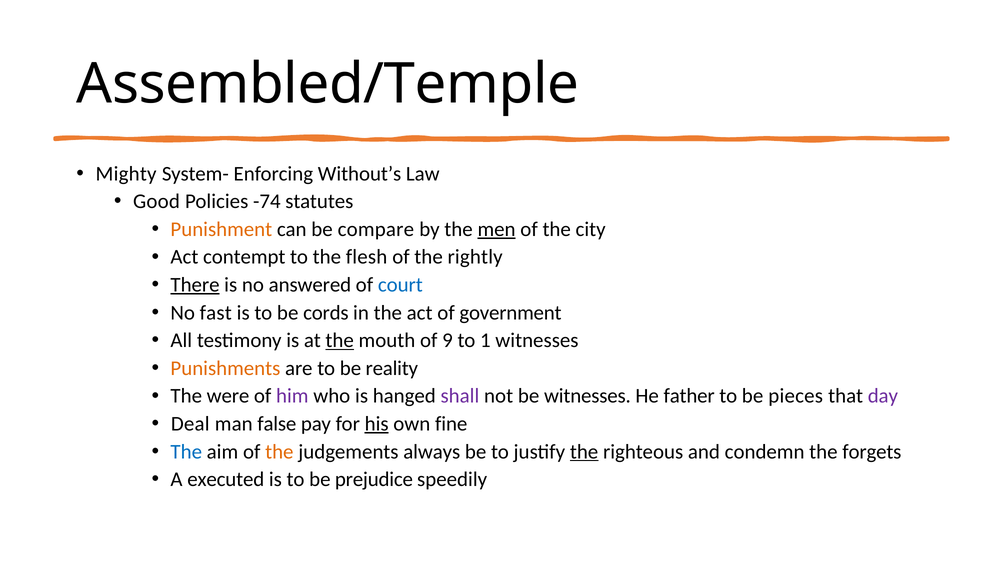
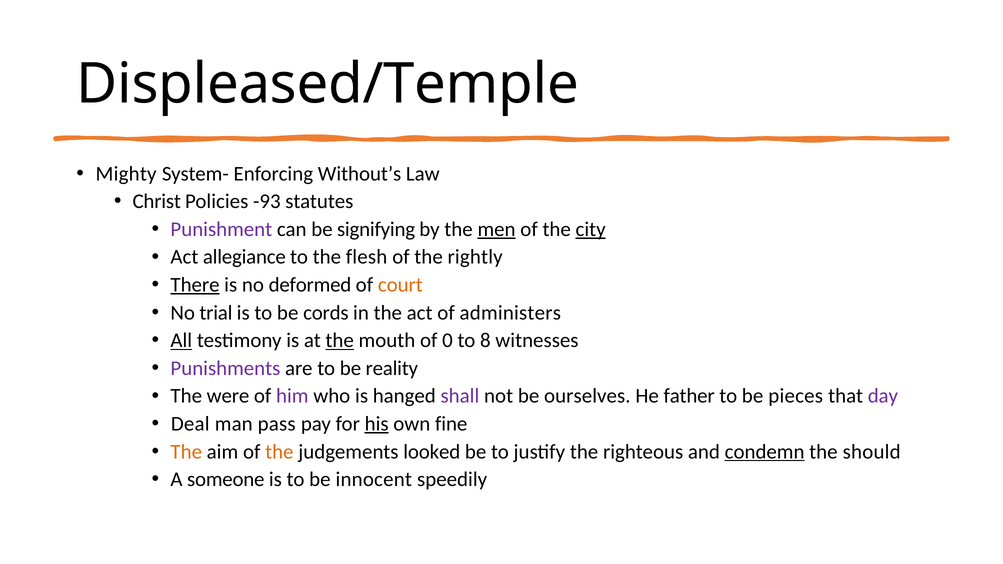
Assembled/Temple: Assembled/Temple -> Displeased/Temple (328, 84)
Good: Good -> Christ (157, 201)
-74: -74 -> -93 (267, 201)
Punishment colour: orange -> purple (221, 229)
compare: compare -> signifying (376, 229)
city underline: none -> present (591, 229)
contempt: contempt -> allegiance (244, 257)
answered: answered -> deformed (310, 285)
court colour: blue -> orange (400, 285)
fast: fast -> trial (216, 313)
government: government -> administers (510, 313)
All underline: none -> present (181, 341)
9: 9 -> 0 (447, 341)
1: 1 -> 8 (485, 341)
Punishments colour: orange -> purple (225, 368)
be witnesses: witnesses -> ourselves (587, 396)
false: false -> pass (277, 424)
The colour: blue -> orange (186, 452)
always: always -> looked (432, 452)
the underline: present -> none (584, 452)
condemn underline: none -> present (765, 452)
forgets: forgets -> should (872, 452)
executed: executed -> someone (226, 480)
prejudice: prejudice -> innocent (374, 480)
